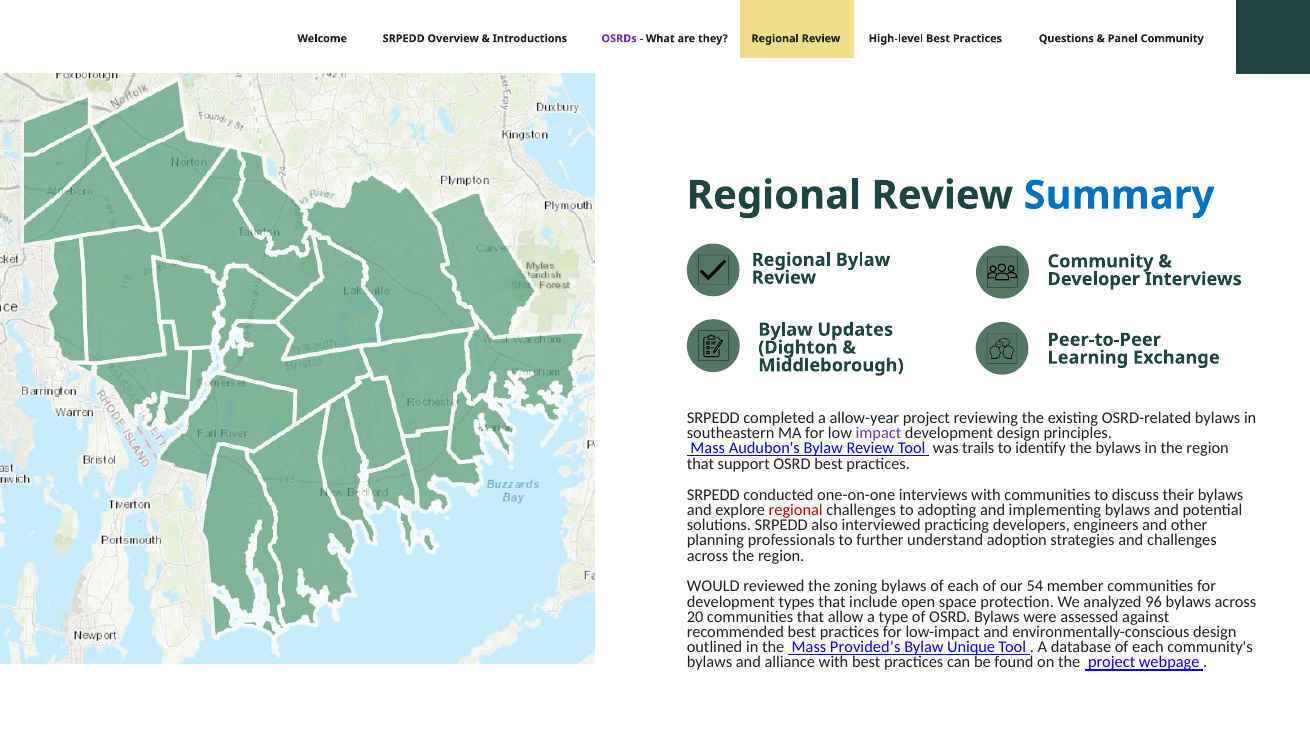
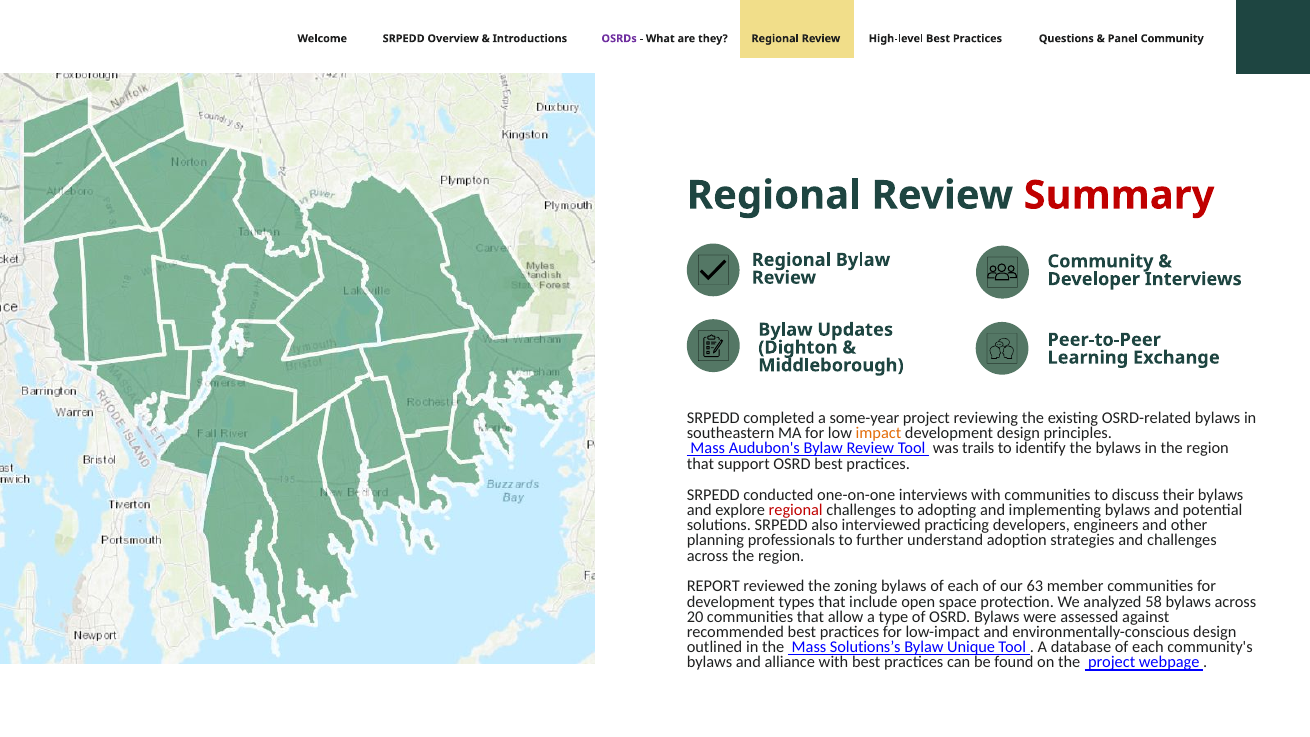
Summary colour: blue -> red (1119, 195)
allow-year: allow-year -> some-year (864, 418)
impact colour: purple -> orange (878, 433)
WOULD: WOULD -> REPORT (713, 586)
54: 54 -> 63 (1035, 586)
96: 96 -> 58 (1154, 602)
Provided’s: Provided’s -> Solutions’s (865, 647)
